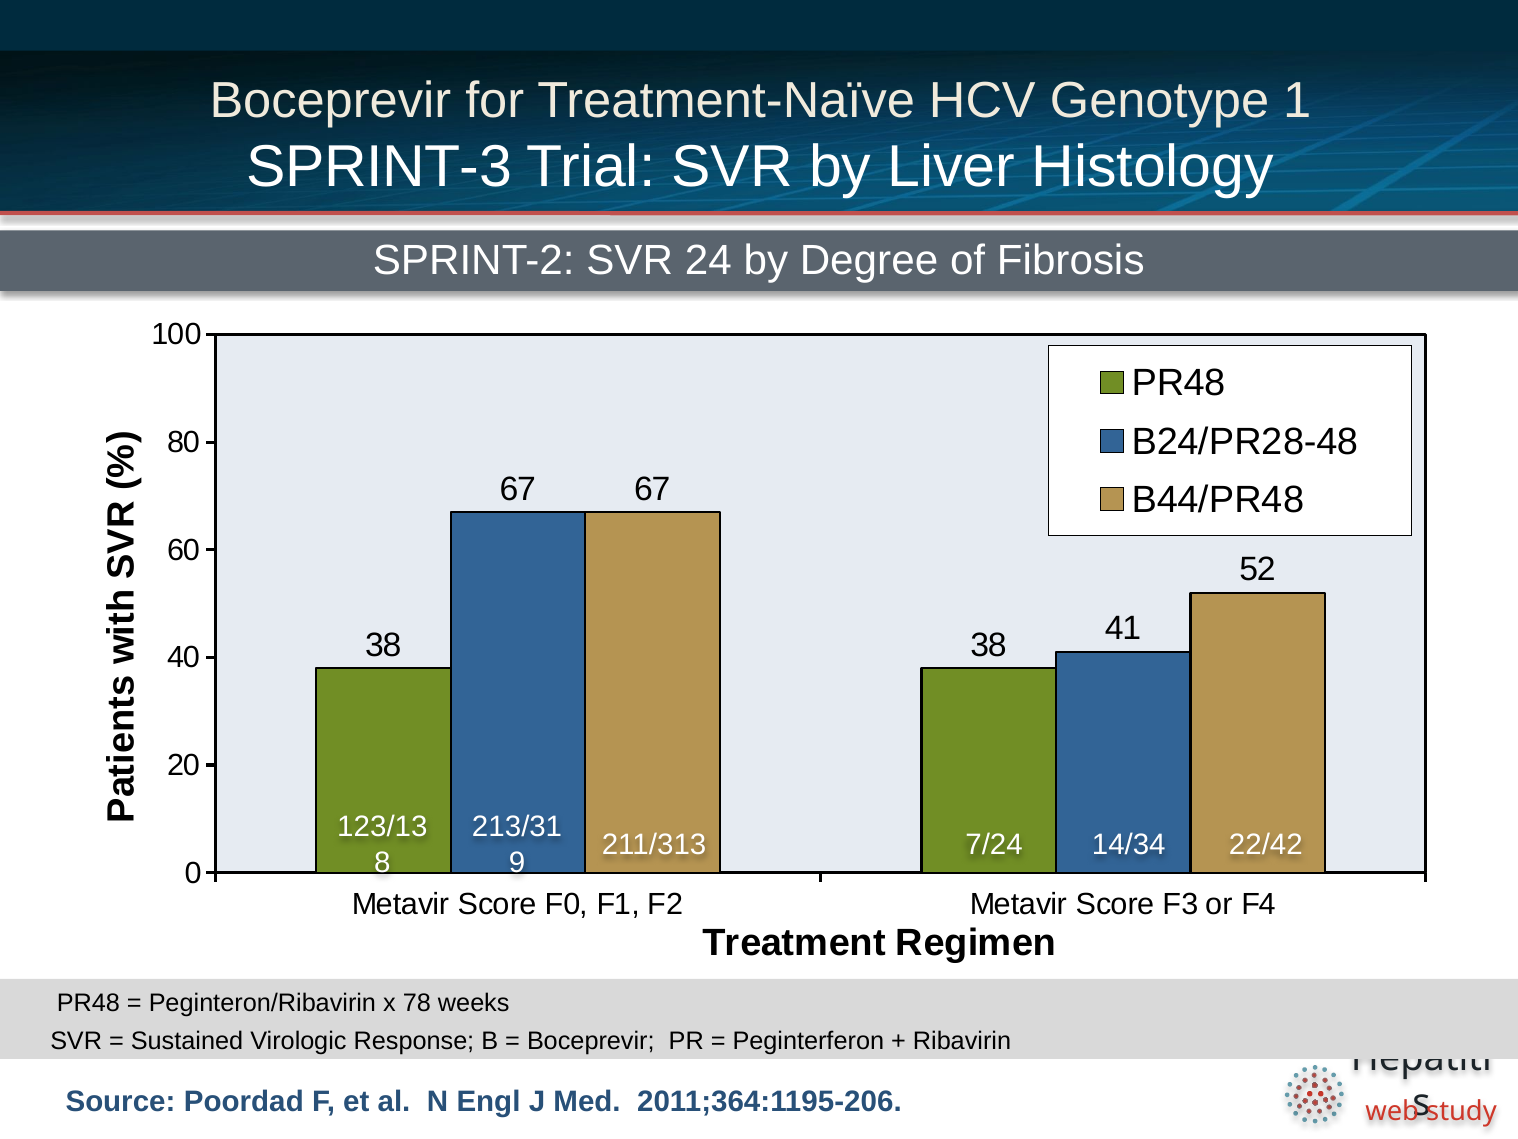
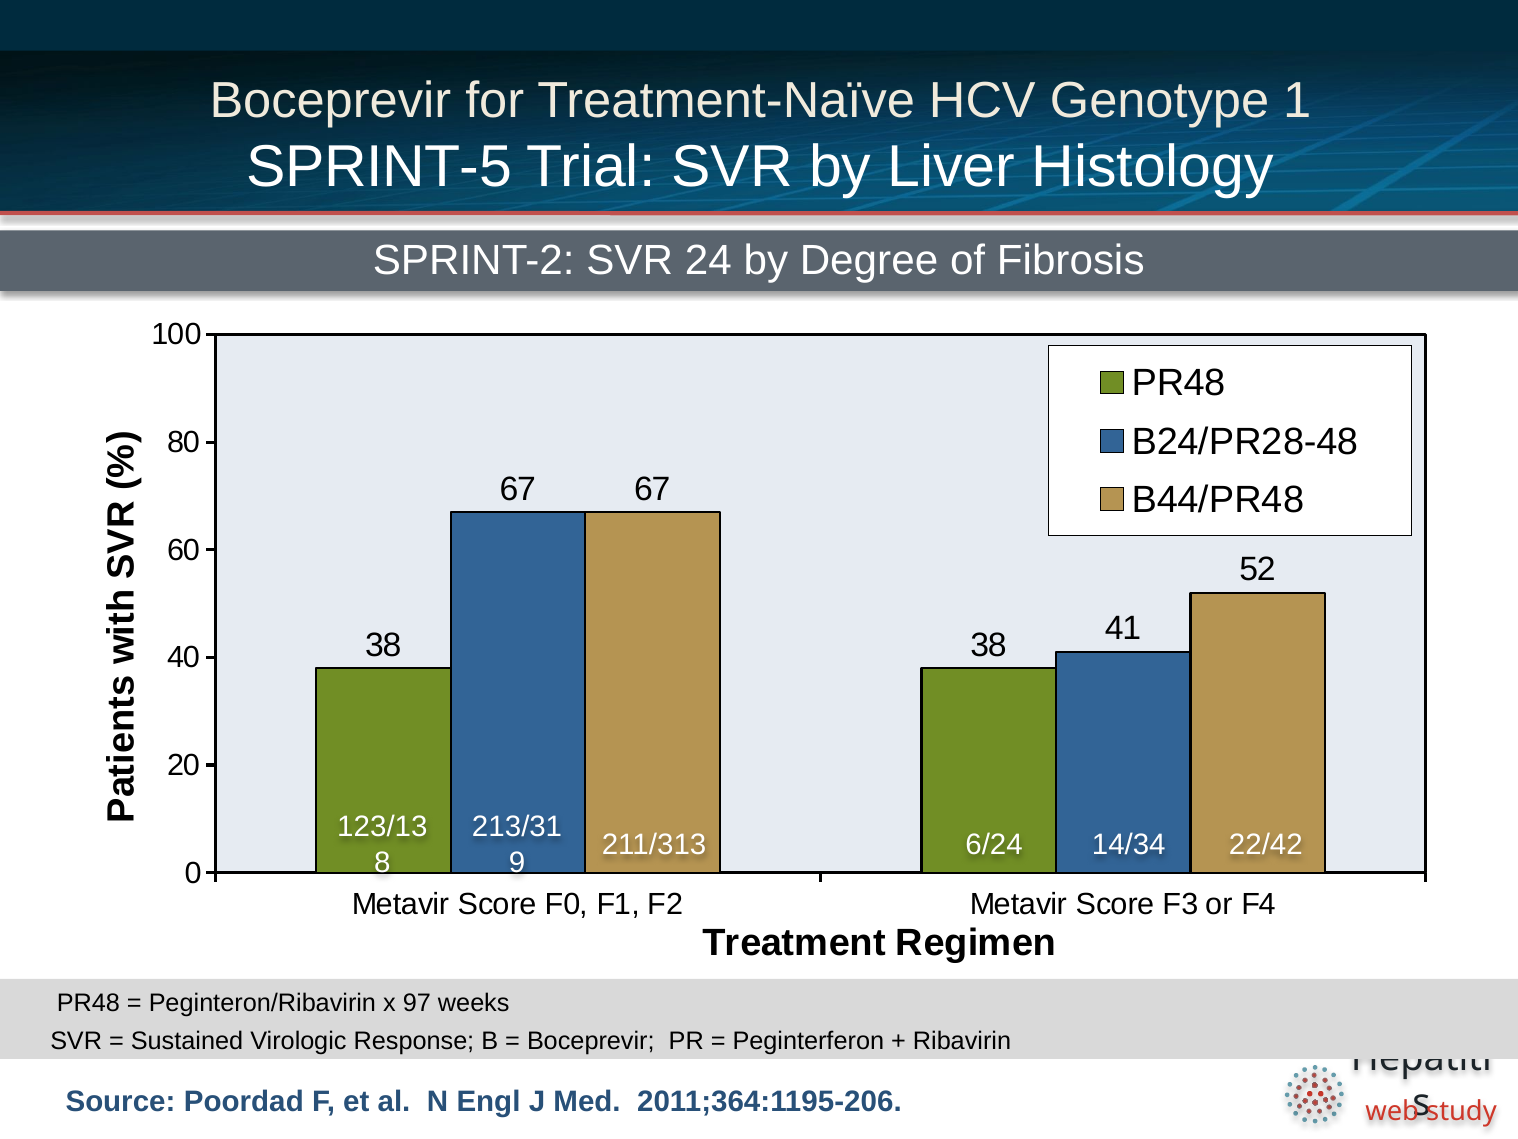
SPRINT-3: SPRINT-3 -> SPRINT-5 (379, 167)
7/24: 7/24 -> 6/24 (994, 845)
78: 78 -> 97 (417, 1003)
